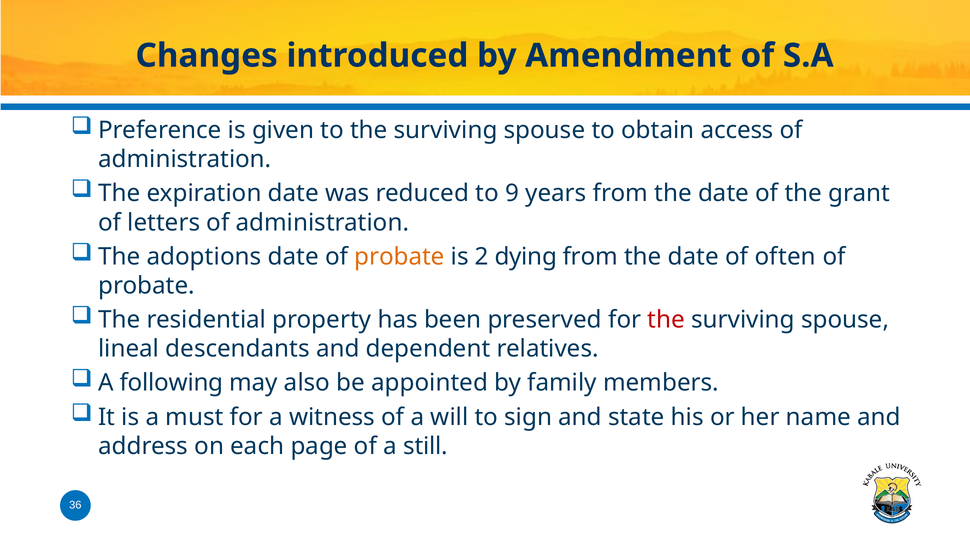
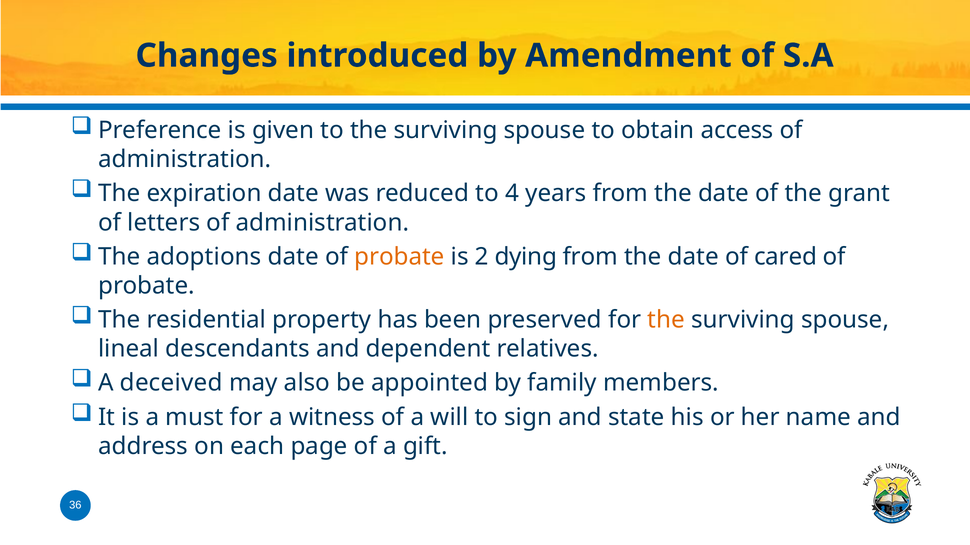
9: 9 -> 4 (512, 194)
often: often -> cared (786, 257)
the colour: red -> orange (666, 320)
following: following -> deceived (171, 383)
still: still -> gift (425, 447)
